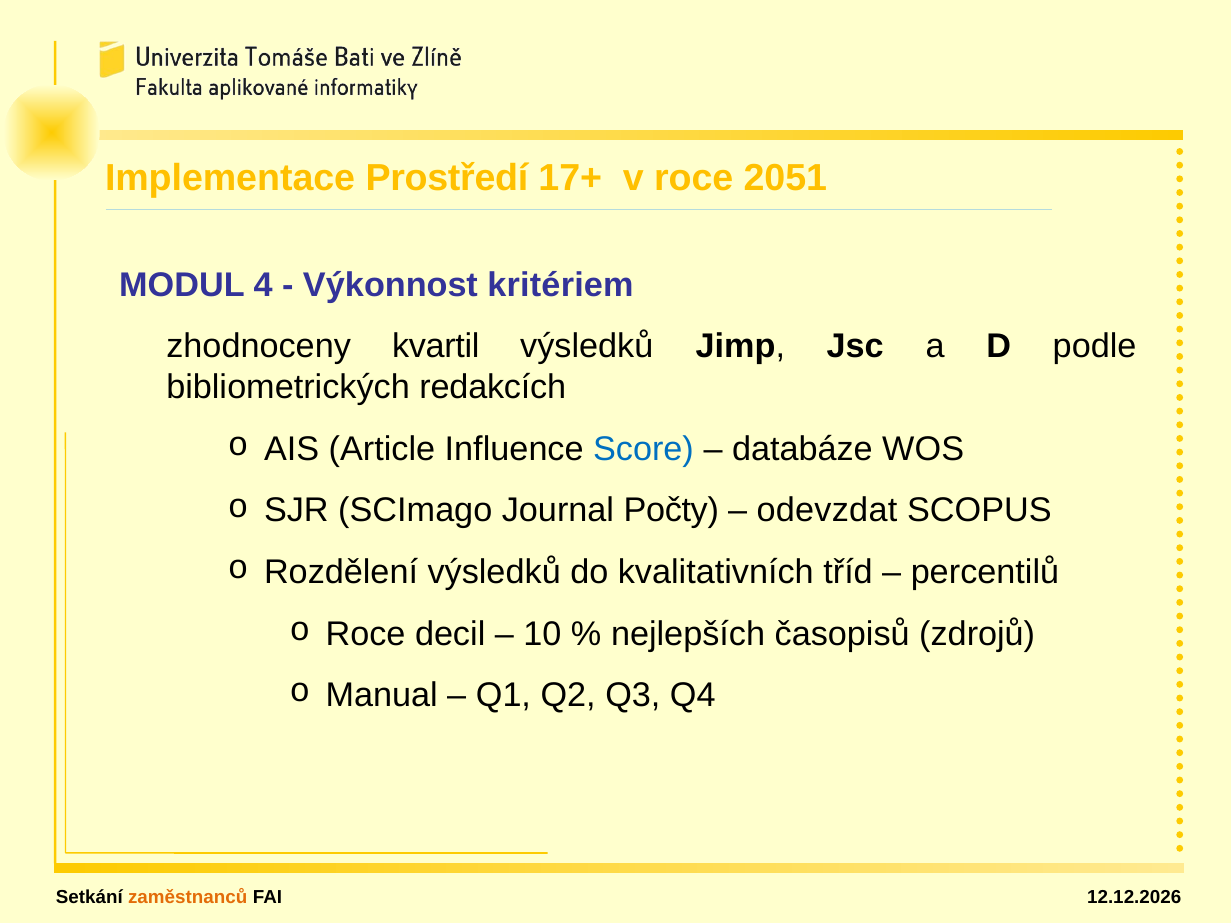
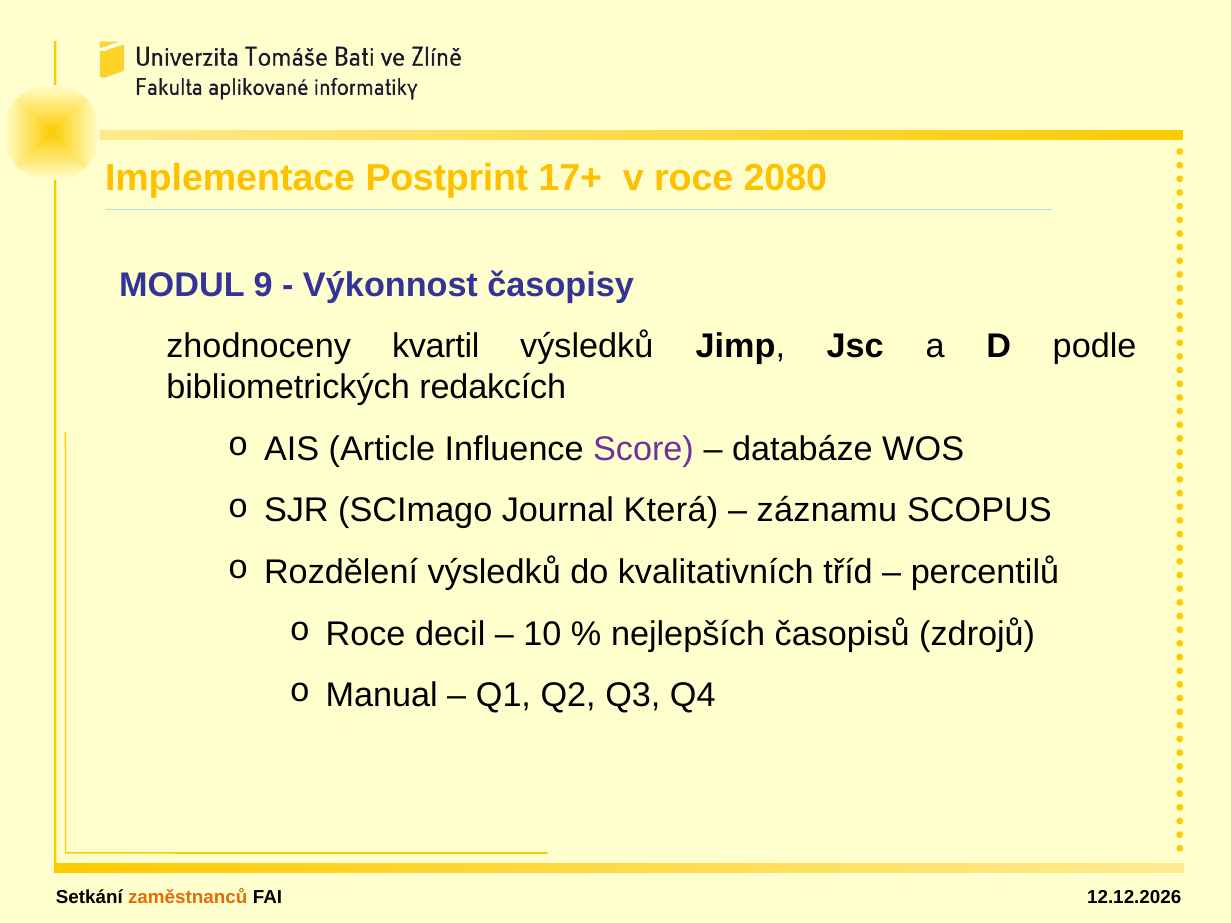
Prostředí: Prostředí -> Postprint (447, 178)
2051: 2051 -> 2080 (785, 178)
4: 4 -> 9 (263, 285)
kritériem: kritériem -> časopisy (561, 285)
Score colour: blue -> purple (643, 449)
Počty: Počty -> Která (671, 511)
odevzdat: odevzdat -> záznamu (827, 511)
